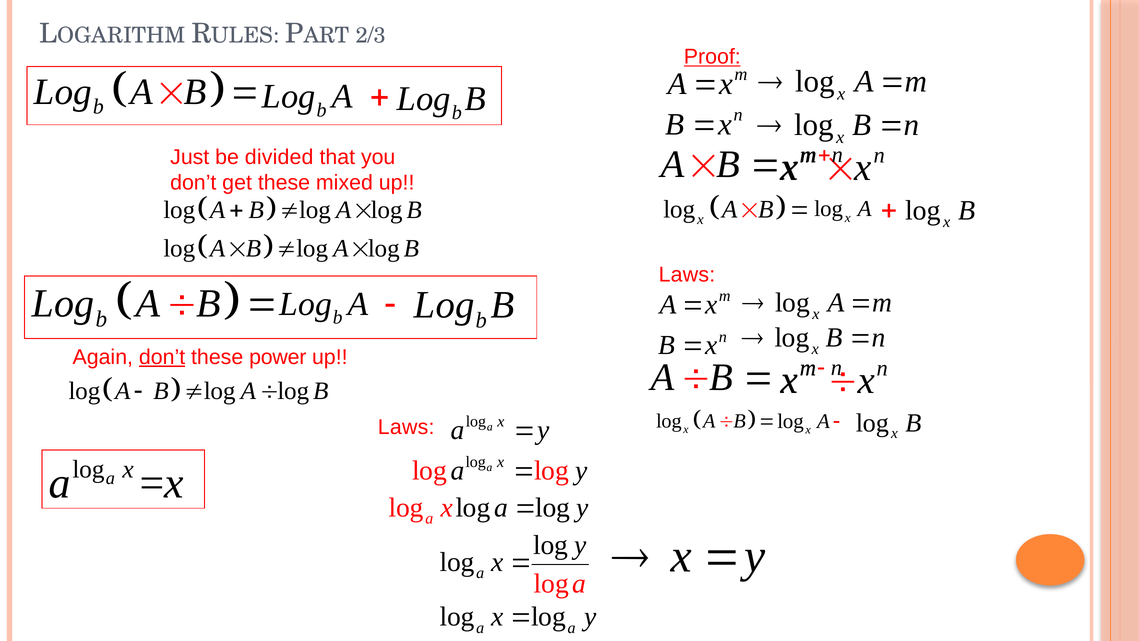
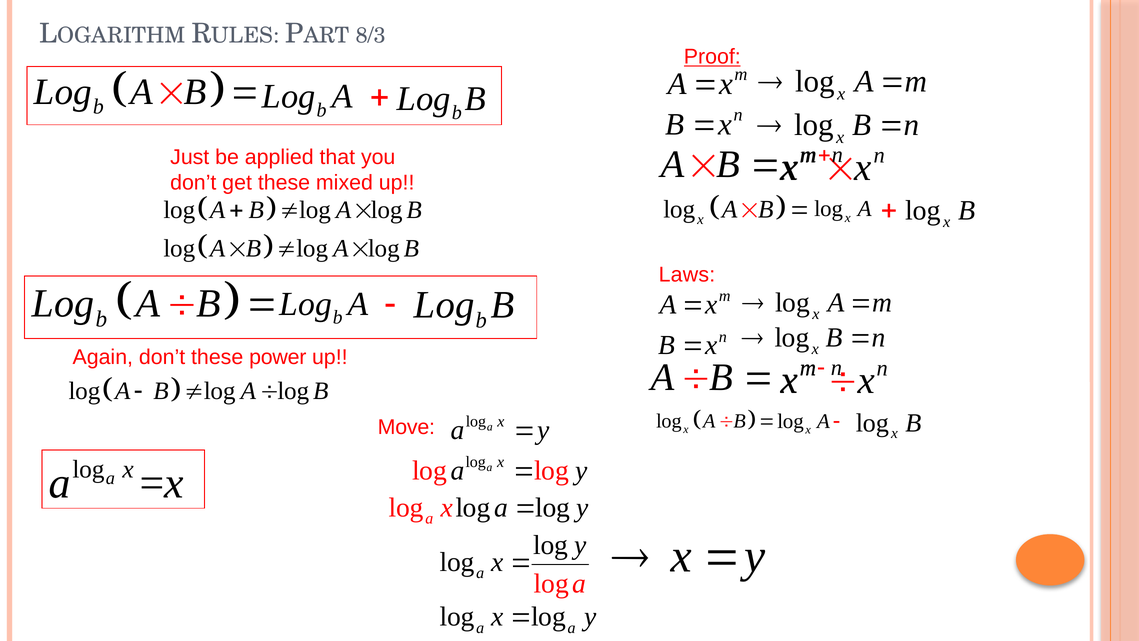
2/3: 2/3 -> 8/3 (371, 35)
divided: divided -> applied (279, 157)
don’t underline: present -> none (162, 357)
Laws: Laws -> Move (406, 427)
